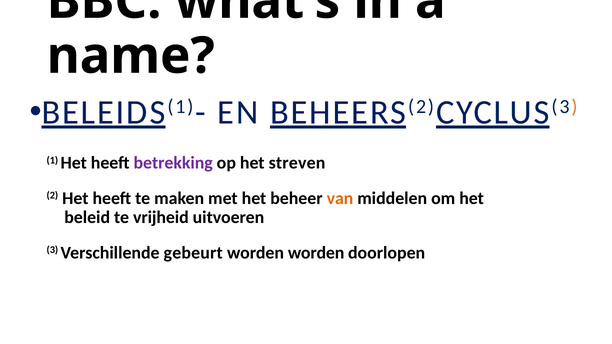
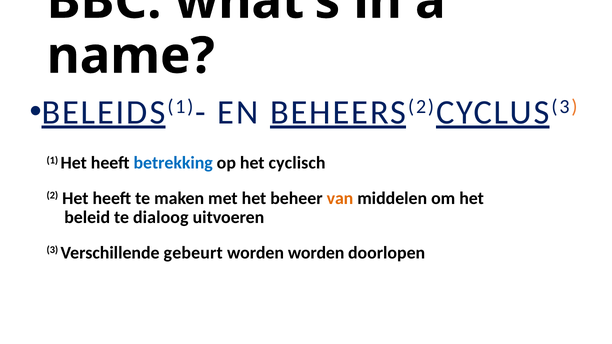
betrekking colour: purple -> blue (173, 163)
streven: streven -> cyclisch (297, 163)
vrijheid: vrijheid -> dialoog (161, 218)
